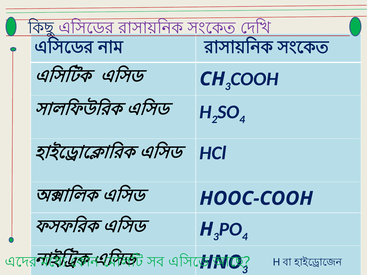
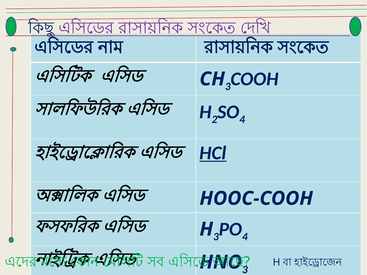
HCl underline: none -> present (213, 153)
